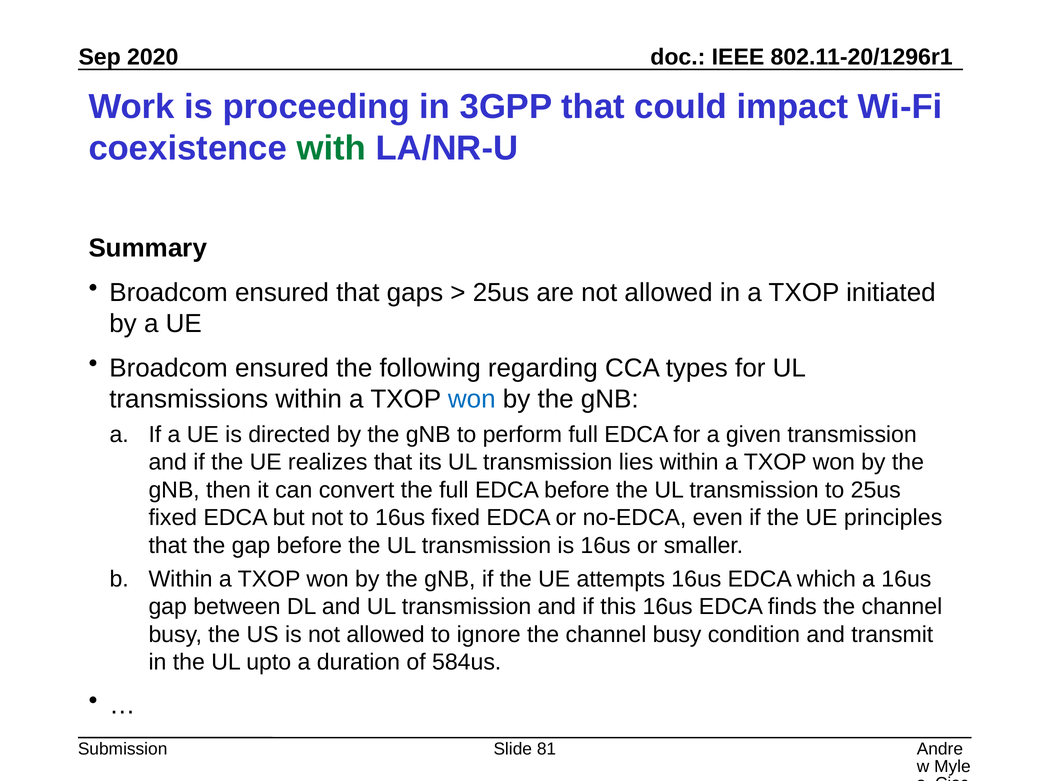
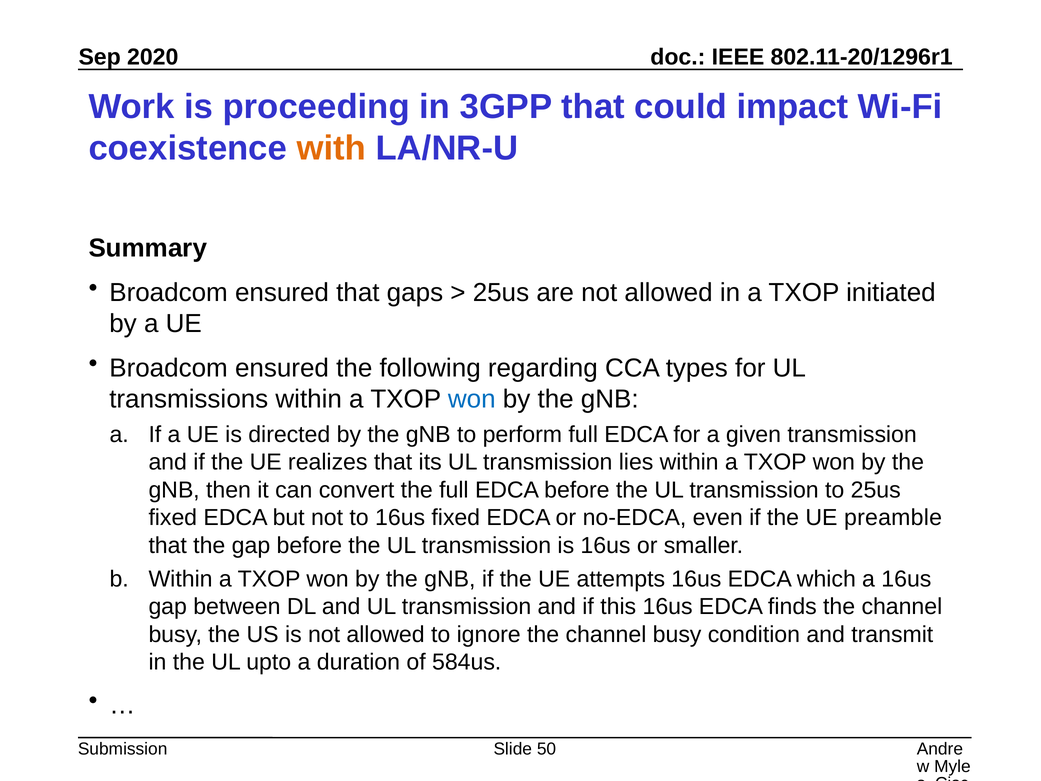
with colour: green -> orange (331, 148)
principles: principles -> preamble (893, 518)
81: 81 -> 50 (547, 749)
